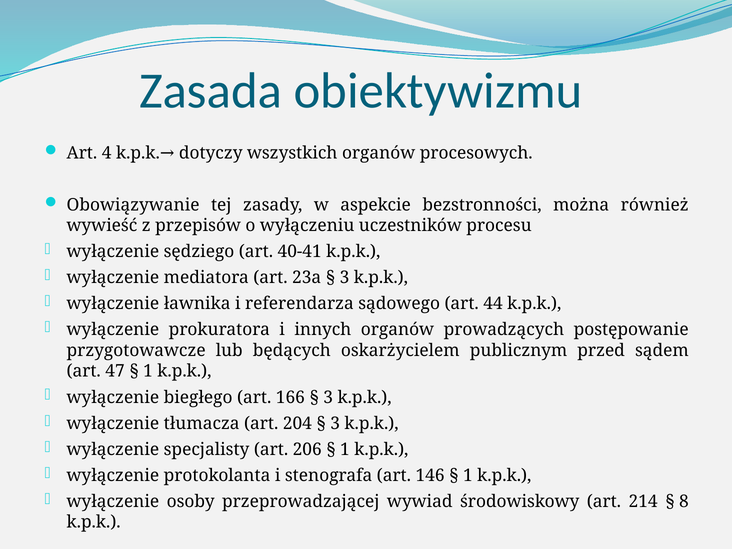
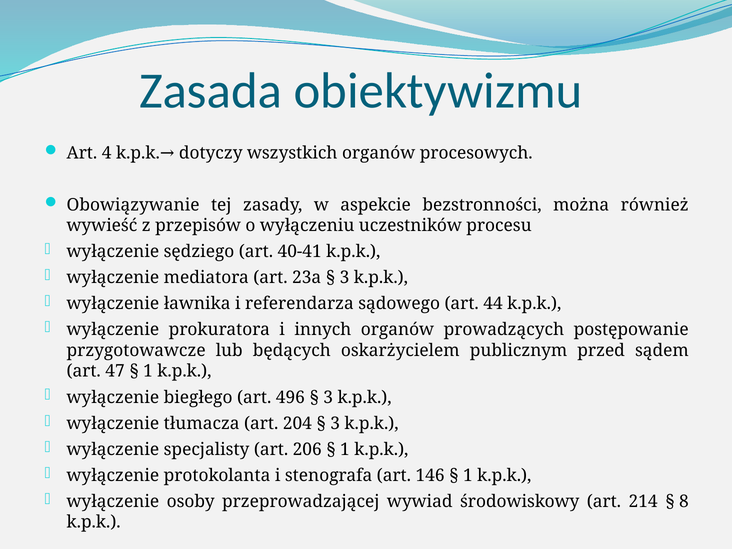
166: 166 -> 496 (290, 397)
